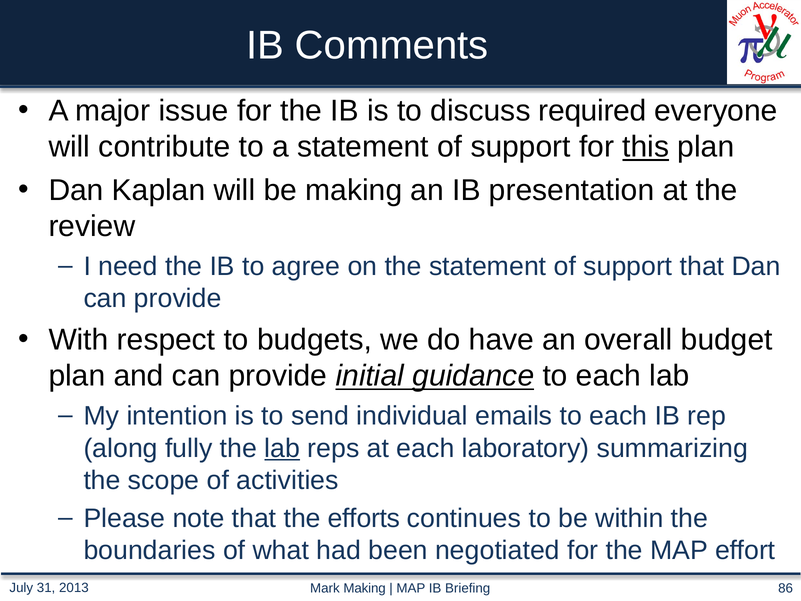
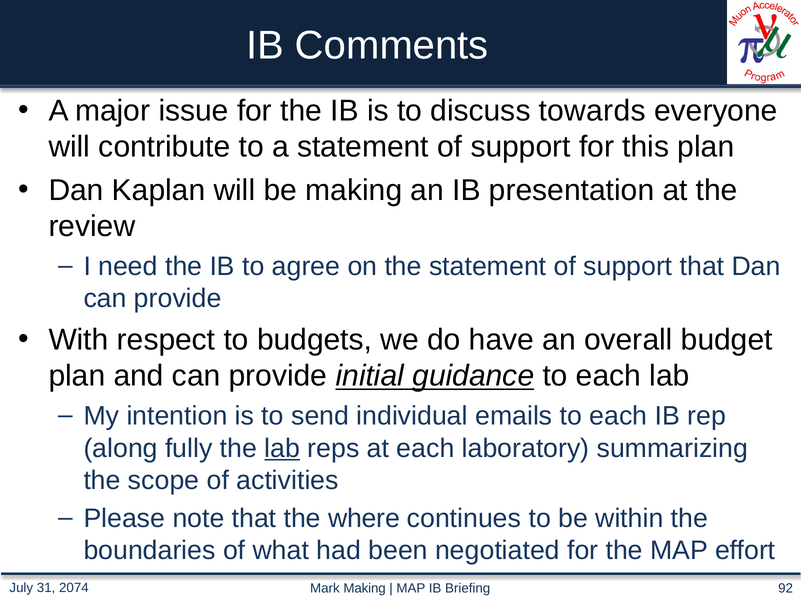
required: required -> towards (592, 111)
this underline: present -> none (646, 147)
efforts: efforts -> where (364, 518)
2013: 2013 -> 2074 (74, 588)
86: 86 -> 92 (786, 588)
